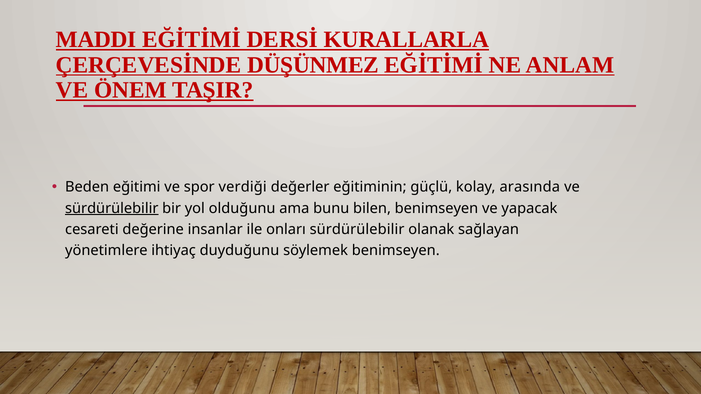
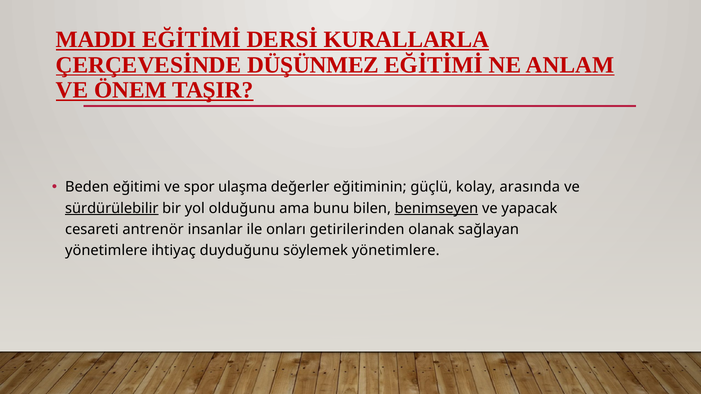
verdiği: verdiği -> ulaşma (243, 187)
benimseyen underline: none -> present (436, 208)
değerine: değerine -> antrenör (153, 229)
onları sürdürülebilir: sürdürülebilir -> getirilerinden (357, 229)
söylemek benimseyen: benimseyen -> yönetimlere (396, 250)
